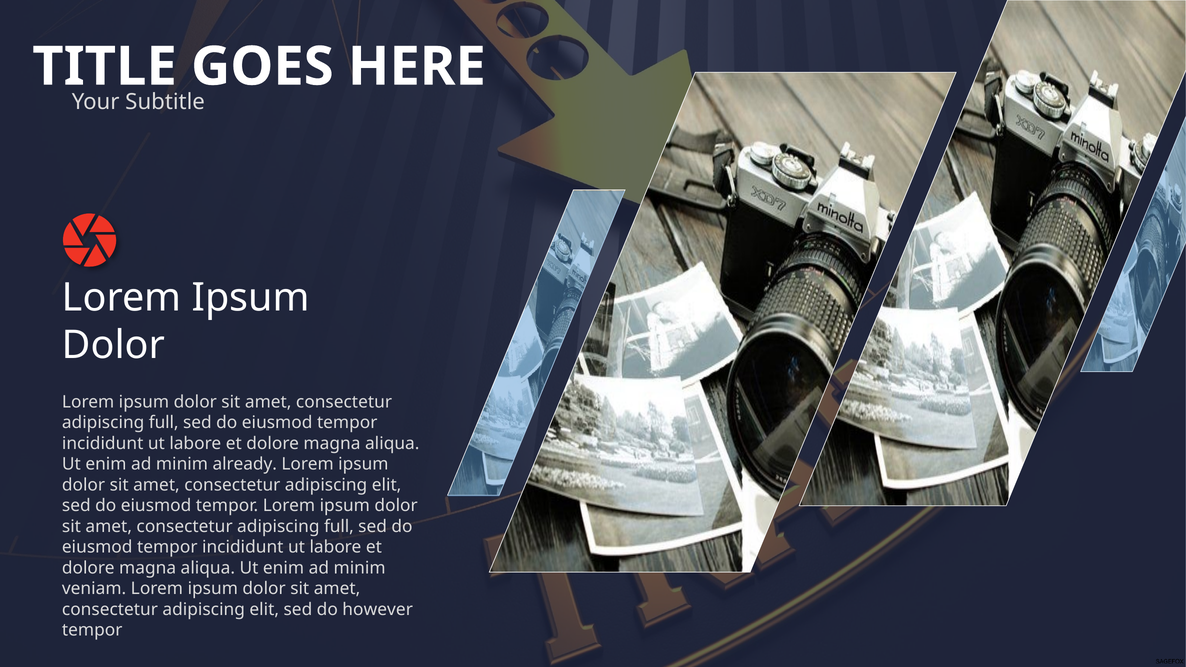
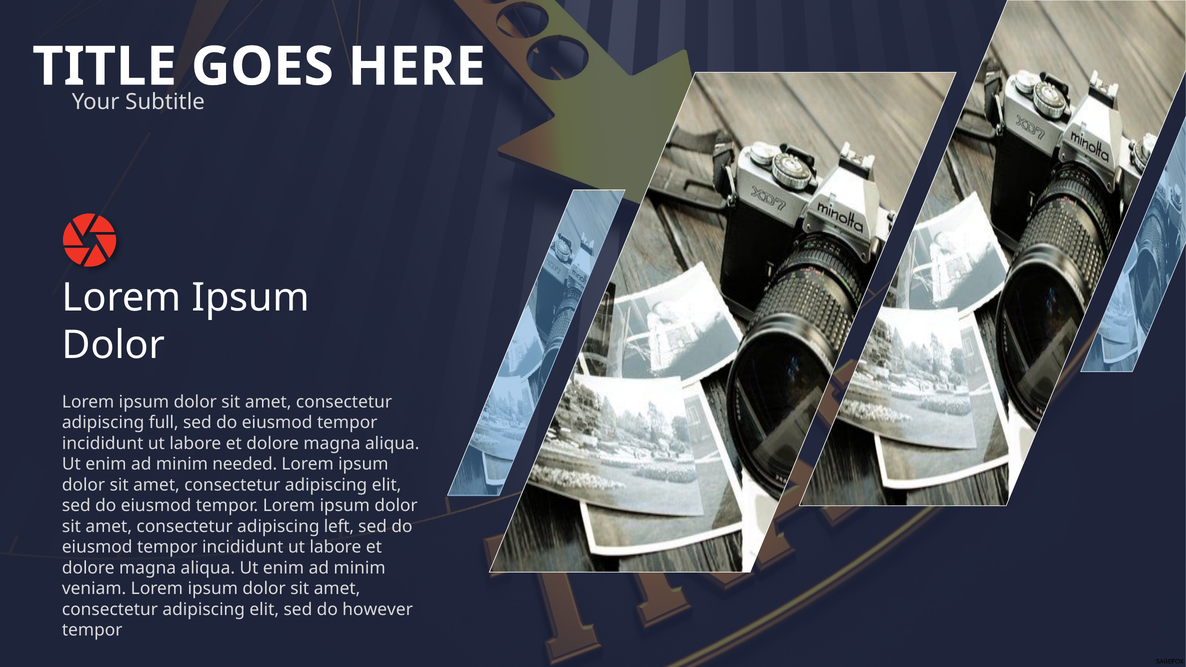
already: already -> needed (245, 464)
full: full -> left (339, 527)
